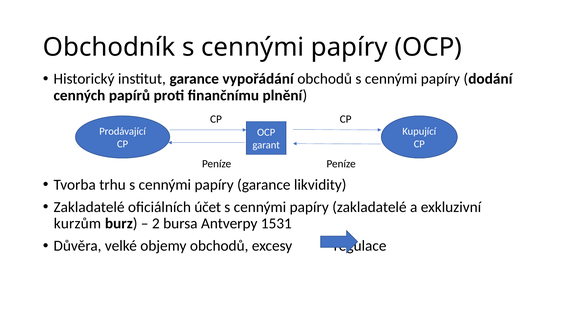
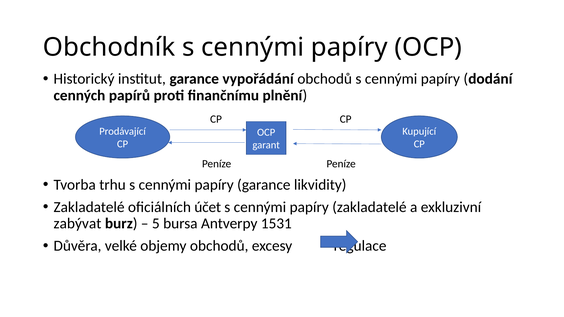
kurzům: kurzům -> zabývat (77, 224)
2: 2 -> 5 (156, 224)
